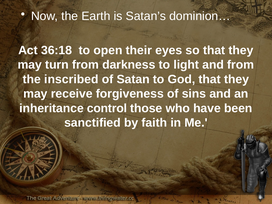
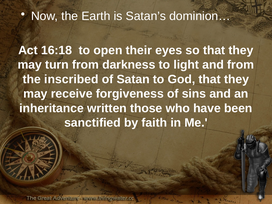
36:18: 36:18 -> 16:18 (57, 50)
control: control -> written (107, 108)
